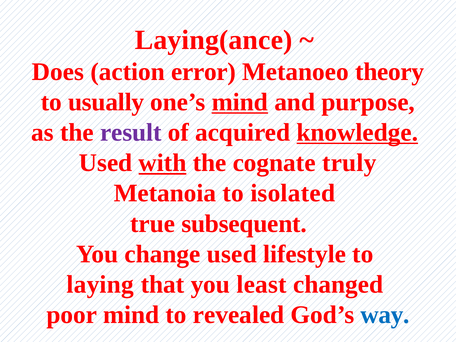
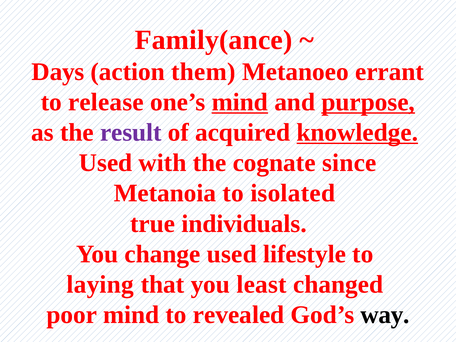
Laying(ance: Laying(ance -> Family(ance (214, 40)
Does: Does -> Days (58, 72)
error: error -> them (203, 72)
theory: theory -> errant (390, 72)
usually: usually -> release (106, 102)
purpose underline: none -> present (368, 102)
with underline: present -> none (163, 163)
truly: truly -> since (349, 163)
subsequent: subsequent -> individuals (244, 224)
way colour: blue -> black (385, 315)
